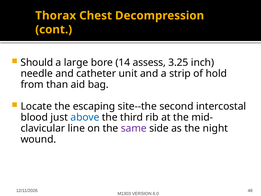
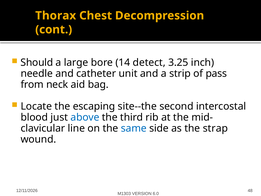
assess: assess -> detect (149, 62)
hold: hold -> pass (216, 73)
than: than -> neck (57, 84)
same colour: purple -> blue (134, 128)
night: night -> strap (215, 128)
